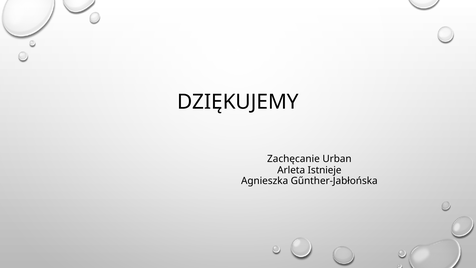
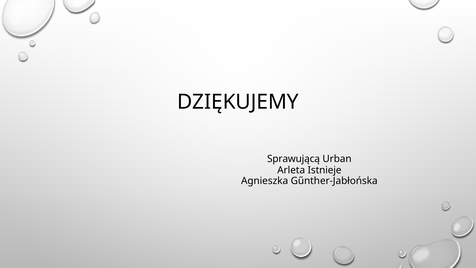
Zachęcanie: Zachęcanie -> Sprawującą (294, 159)
